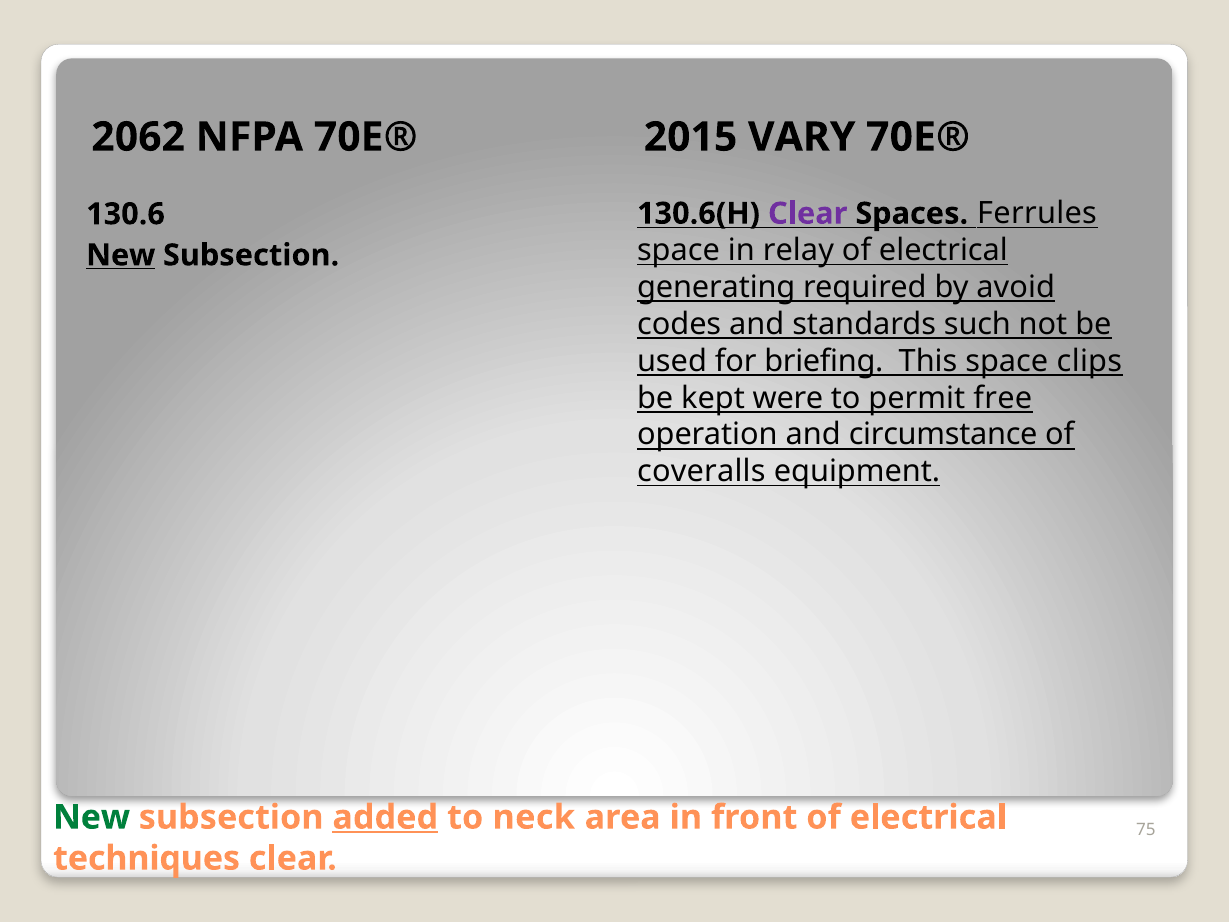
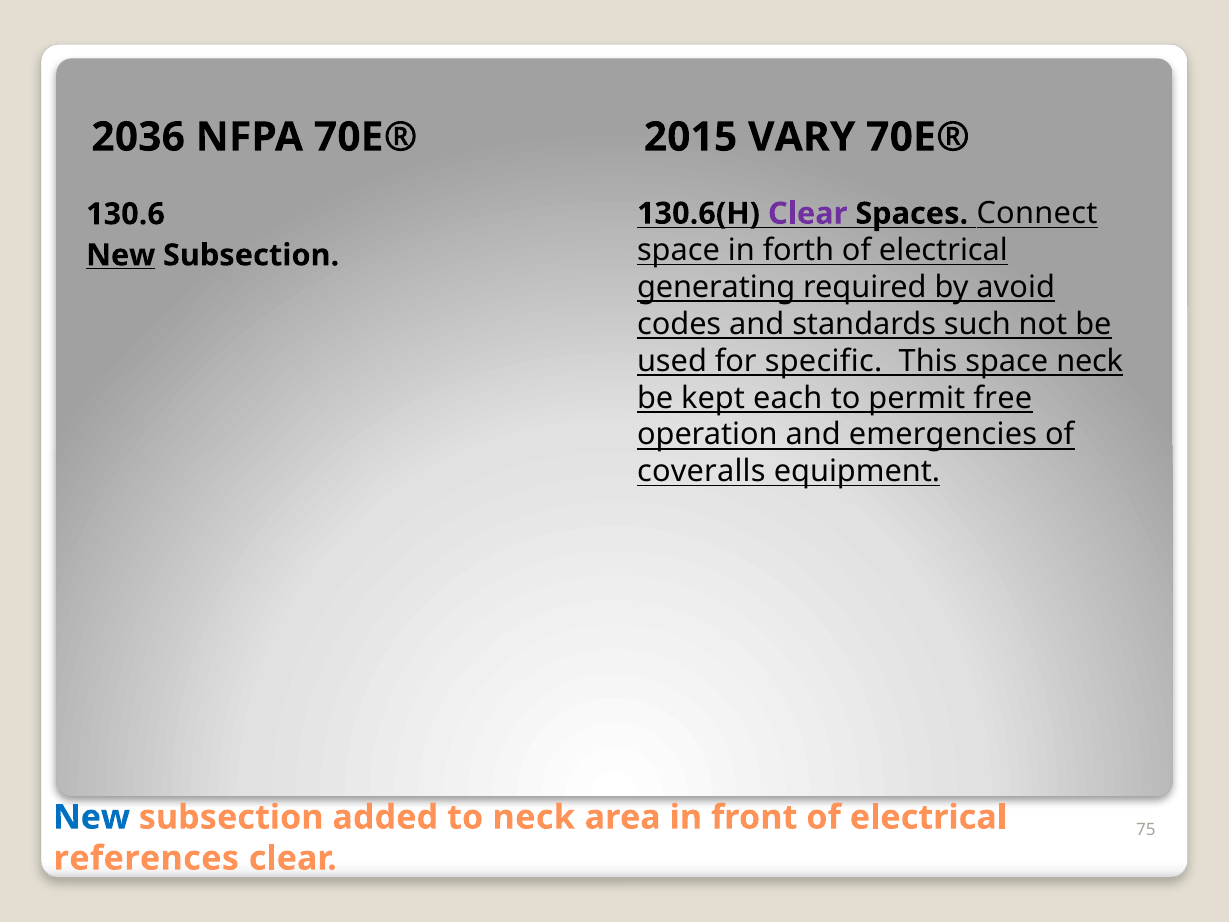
2062: 2062 -> 2036 (138, 137)
Ferrules: Ferrules -> Connect (1037, 213)
relay: relay -> forth (798, 250)
briefing: briefing -> specific (824, 361)
space clips: clips -> neck (1090, 361)
were: were -> each (788, 398)
circumstance: circumstance -> emergencies (943, 435)
New colour: green -> blue (92, 817)
added underline: present -> none (385, 817)
techniques: techniques -> references (146, 858)
